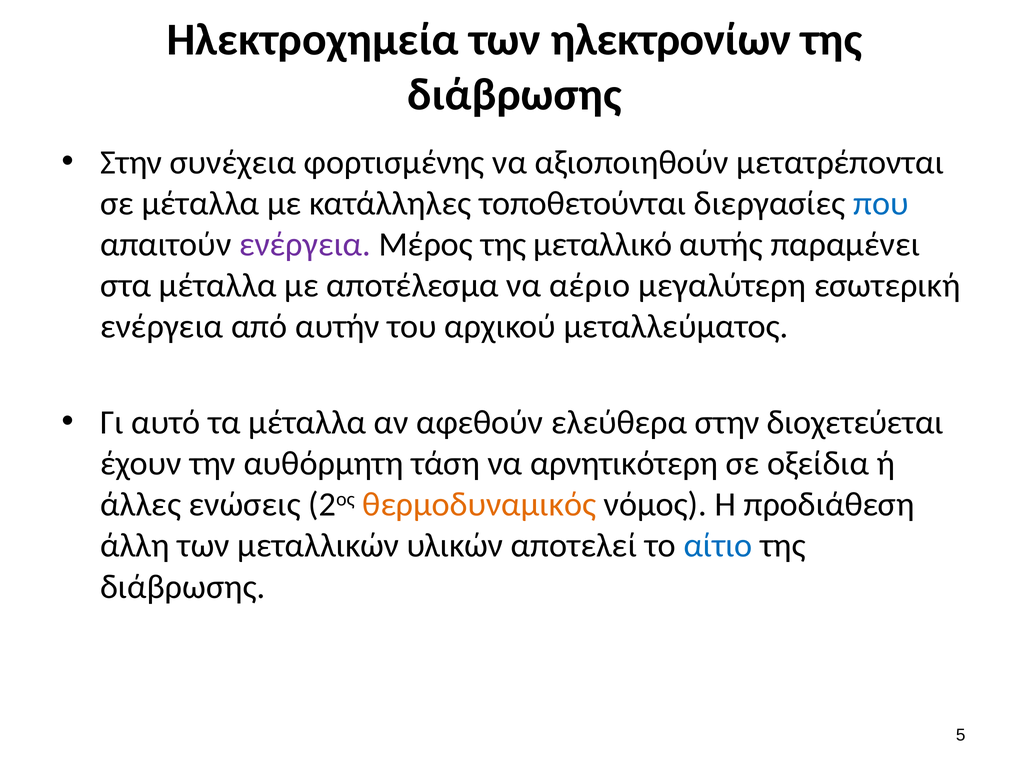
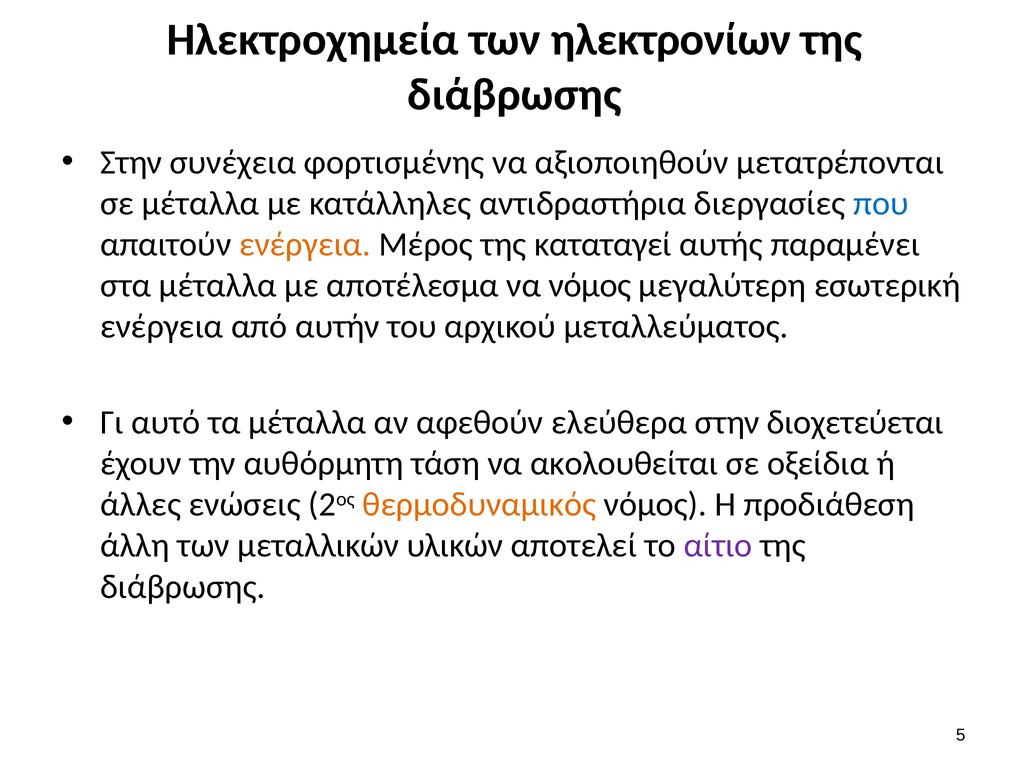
τοποθετούνται: τοποθετούνται -> αντιδραστήρια (583, 204)
ενέργεια colour: purple -> orange (305, 245)
μεταλλικό: μεταλλικό -> καταταγεί (603, 245)
να αέριο: αέριο -> νόμος (590, 286)
αρνητικότερη: αρνητικότερη -> ακολουθείται (624, 464)
αίτιο colour: blue -> purple (718, 546)
